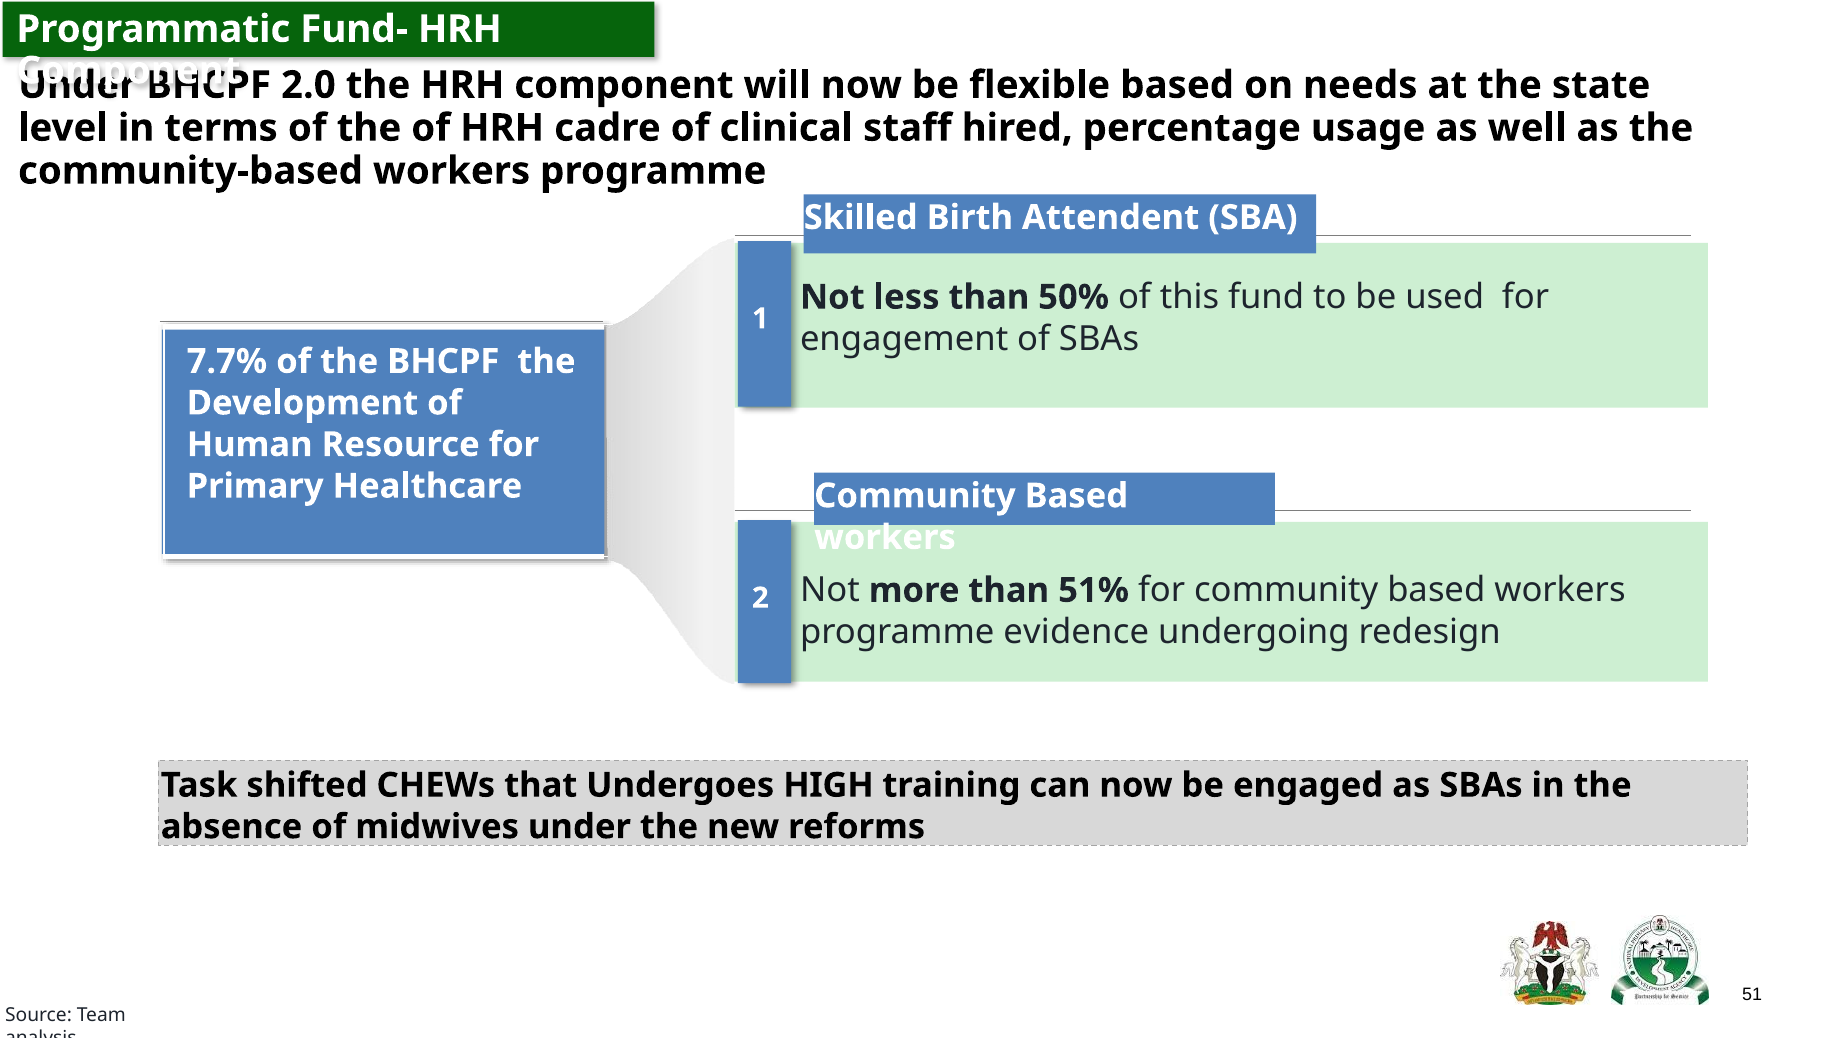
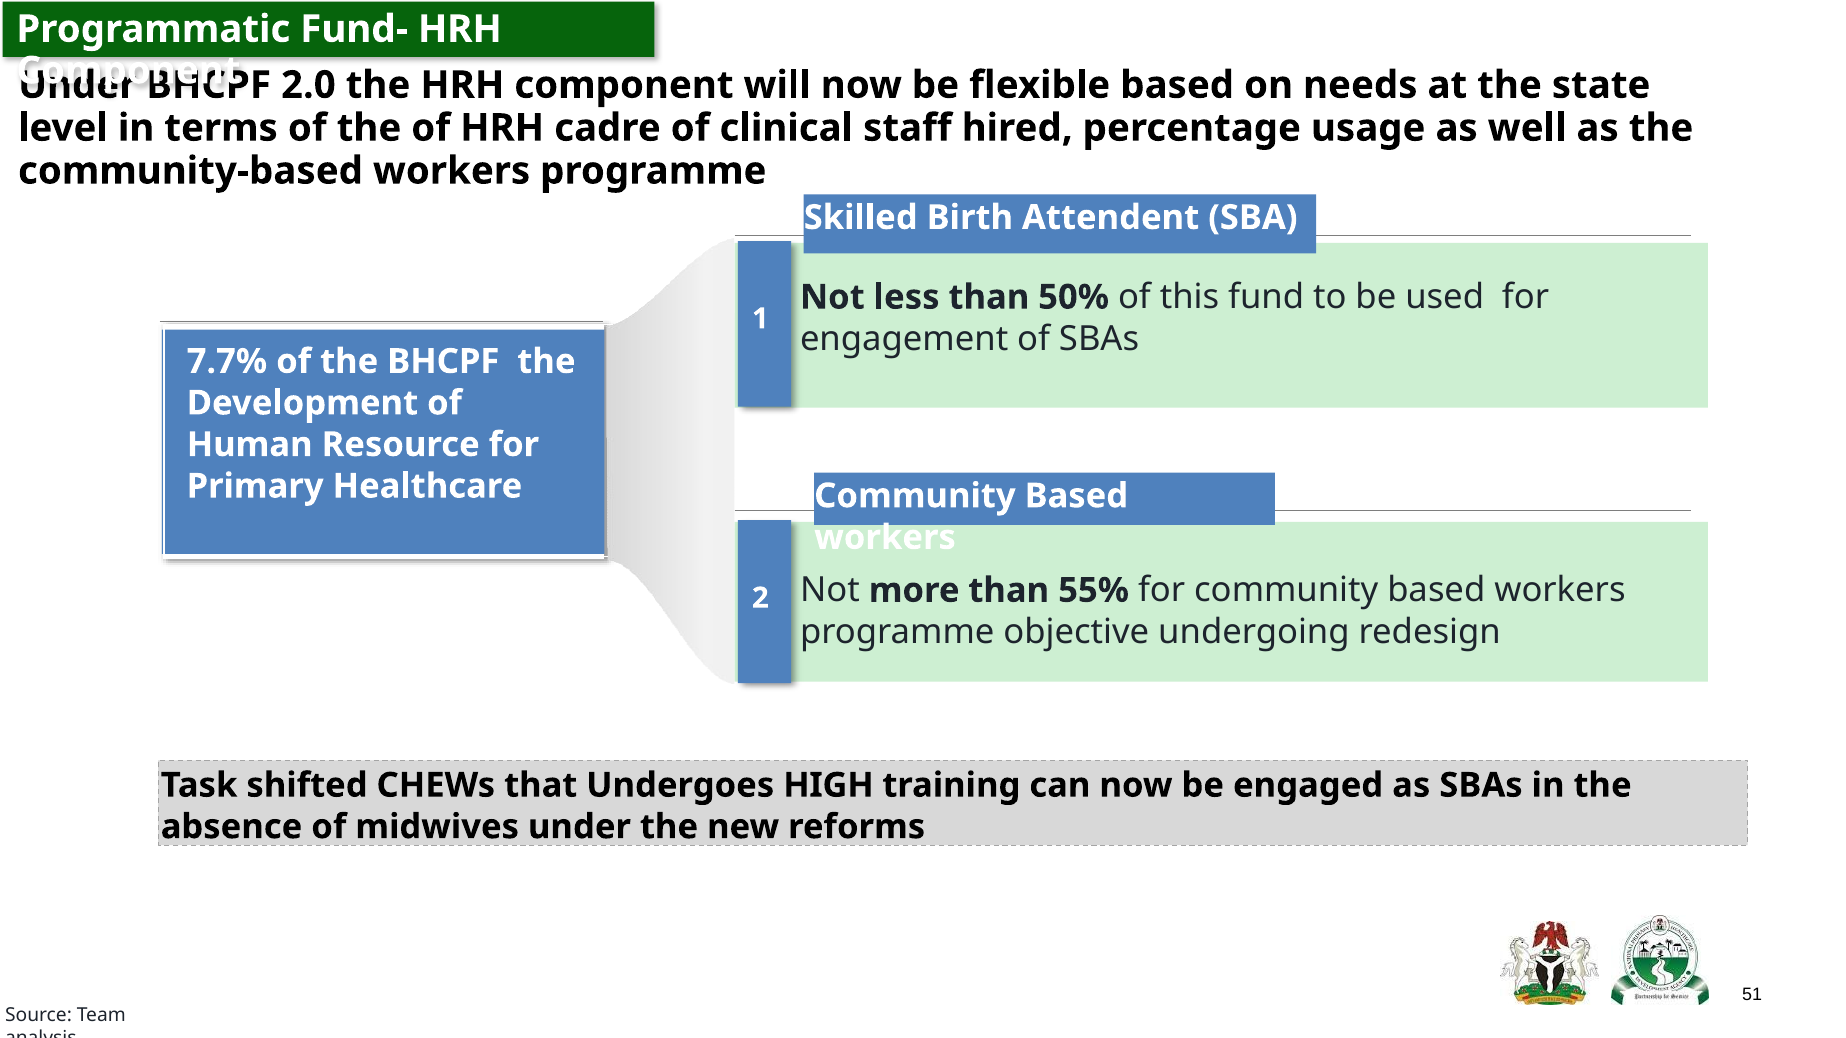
51%: 51% -> 55% (1094, 591)
evidence: evidence -> objective (1076, 632)
